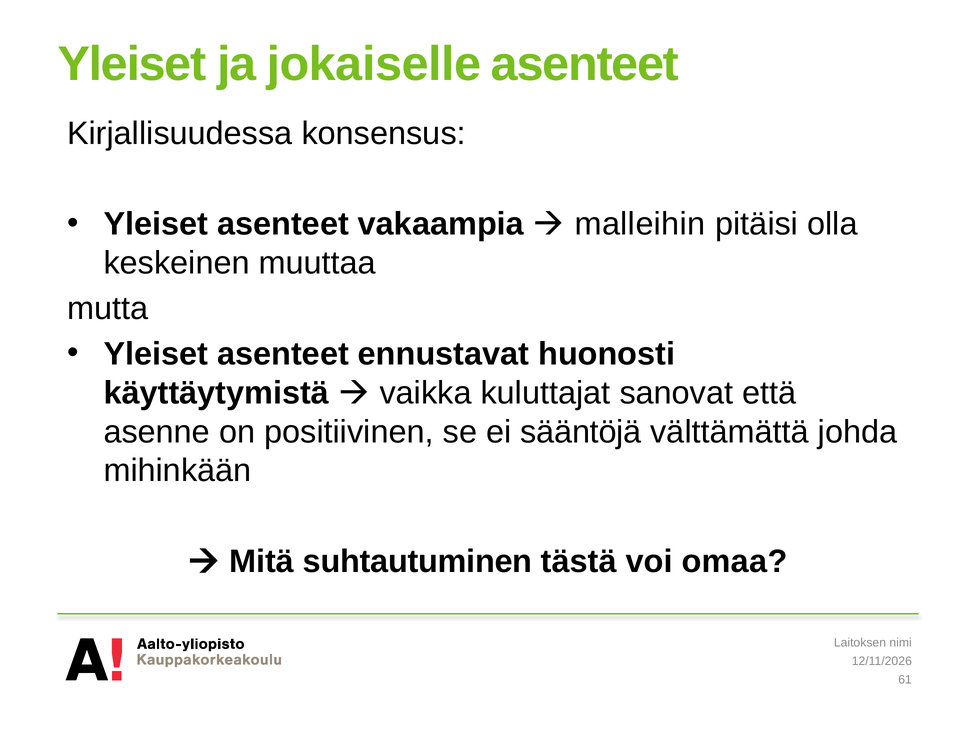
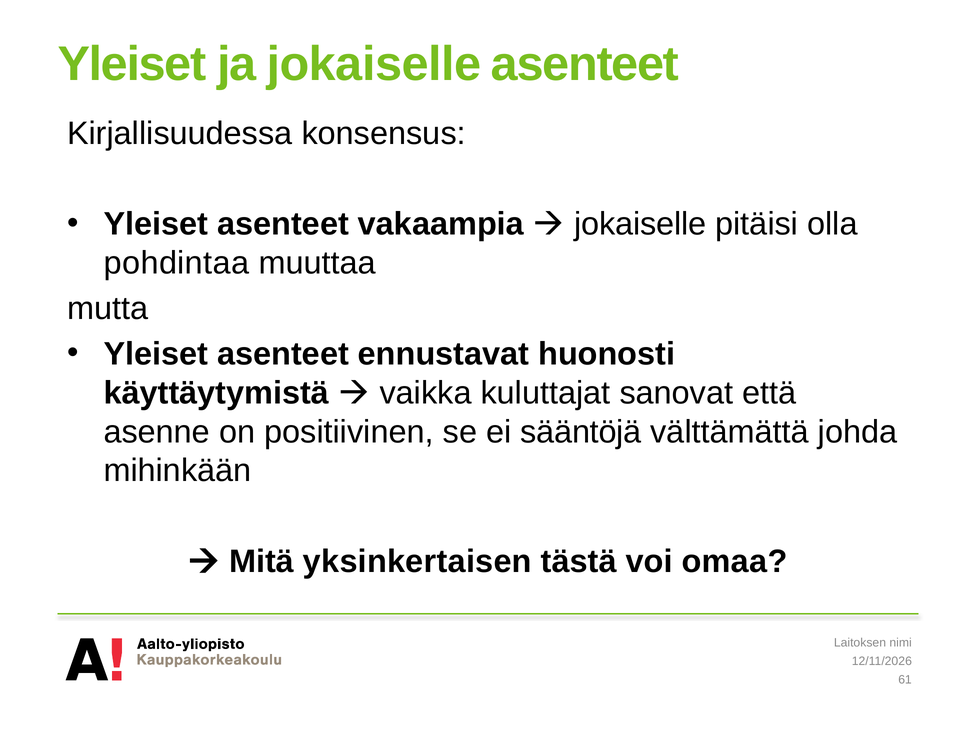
malleihin: malleihin -> jokaiselle (640, 224)
keskeinen: keskeinen -> pohdintaa (176, 263)
suhtautuminen: suhtautuminen -> yksinkertaisen (417, 562)
